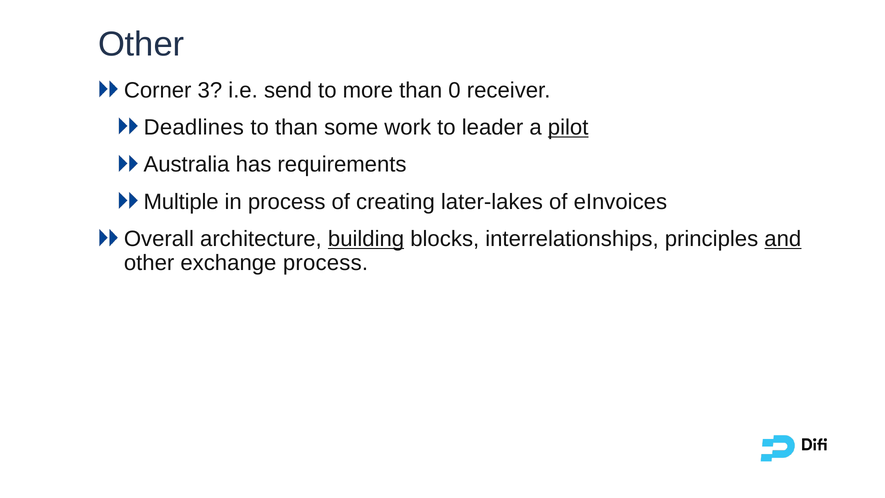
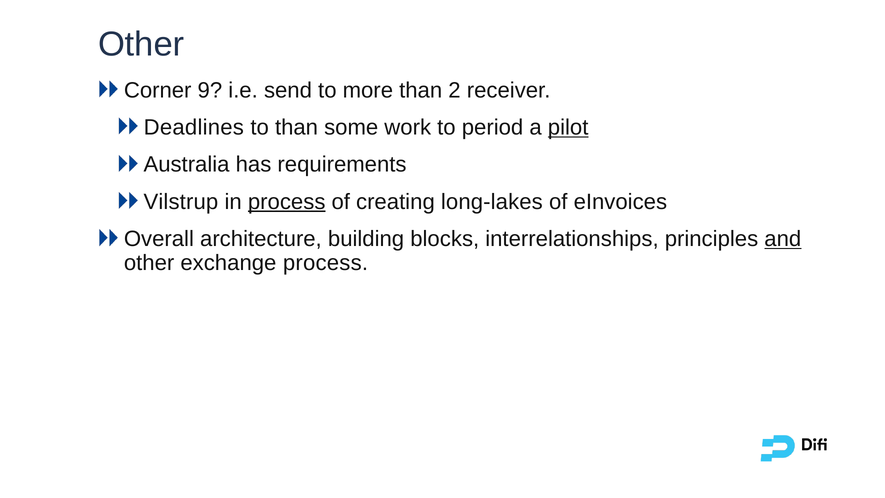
3: 3 -> 9 (210, 90)
0: 0 -> 2 (454, 90)
leader: leader -> period (493, 127)
Multiple: Multiple -> Vilstrup (181, 202)
process underline: none -> present (287, 202)
later-lakes: later-lakes -> long-lakes (492, 202)
building underline: present -> none (366, 239)
